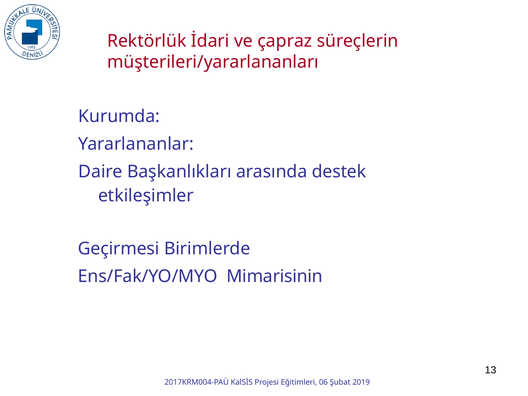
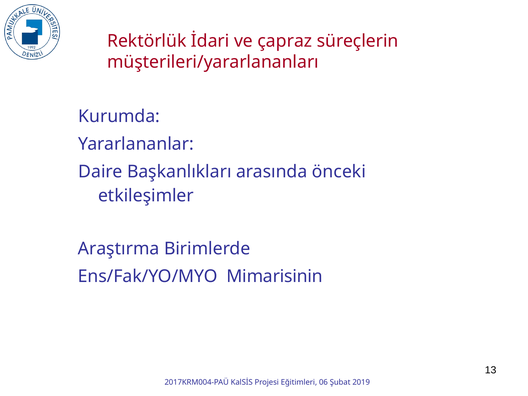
destek: destek -> önceki (339, 172)
Geçirmesi: Geçirmesi -> Araştırma (119, 249)
